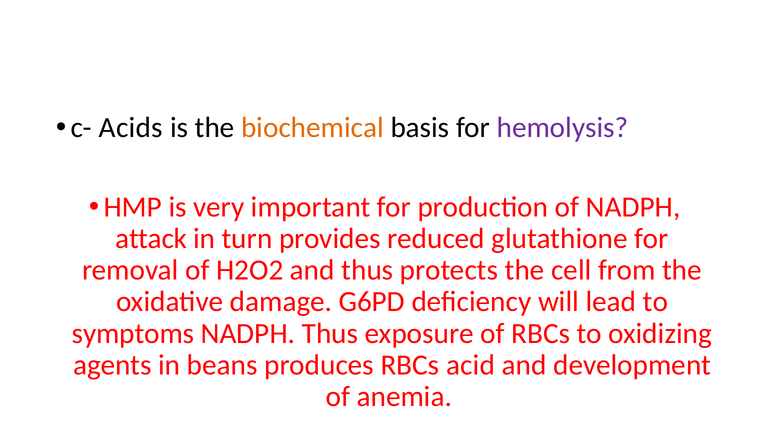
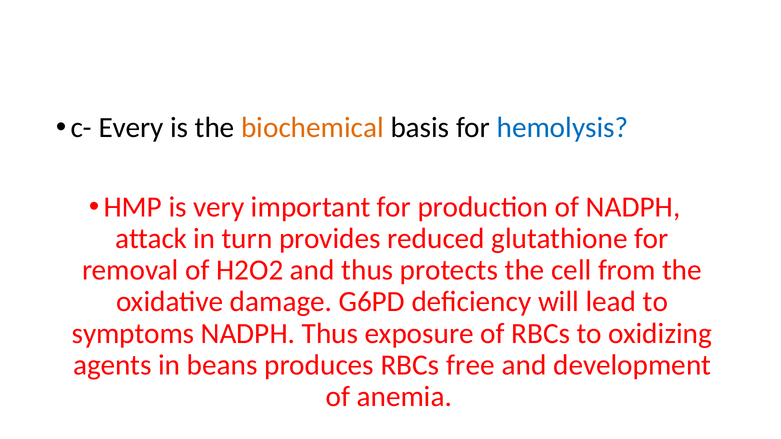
Acids: Acids -> Every (131, 128)
hemolysis colour: purple -> blue (562, 128)
acid: acid -> free (471, 365)
